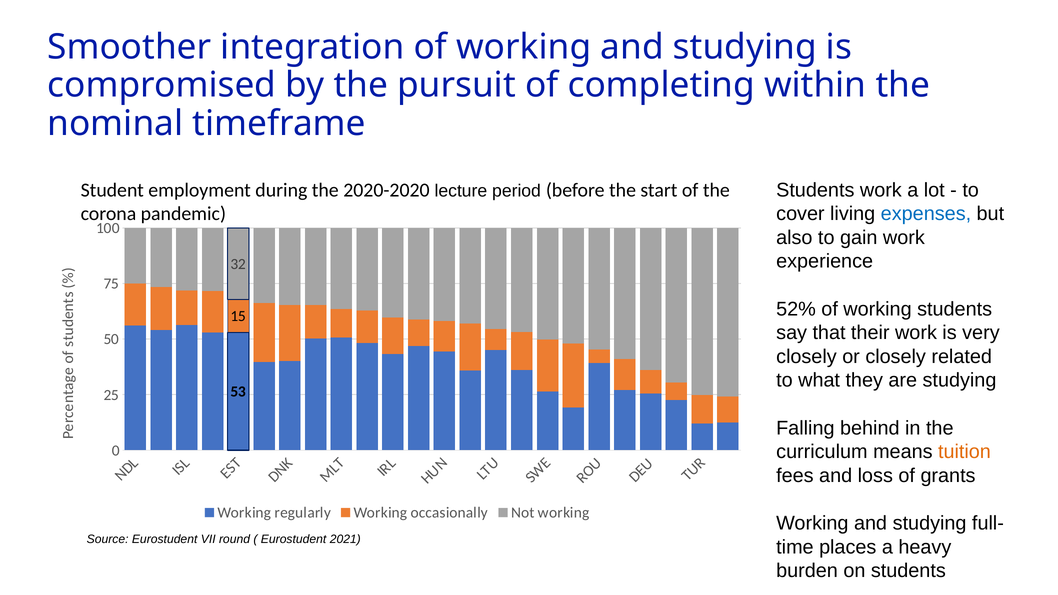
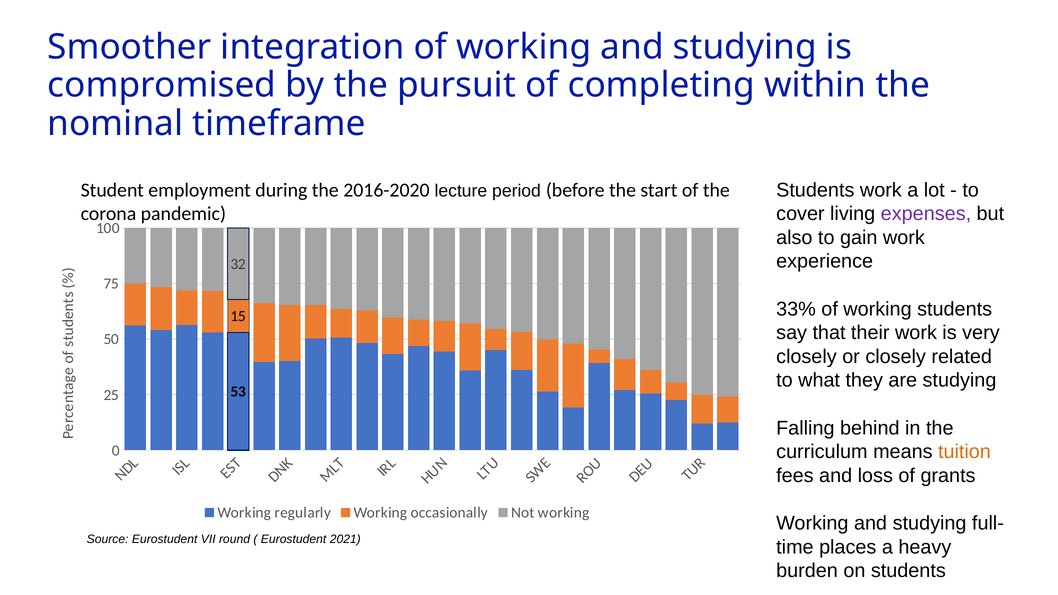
2020-2020: 2020-2020 -> 2016-2020 (386, 190)
expenses colour: blue -> purple (926, 214)
52%: 52% -> 33% (796, 309)
